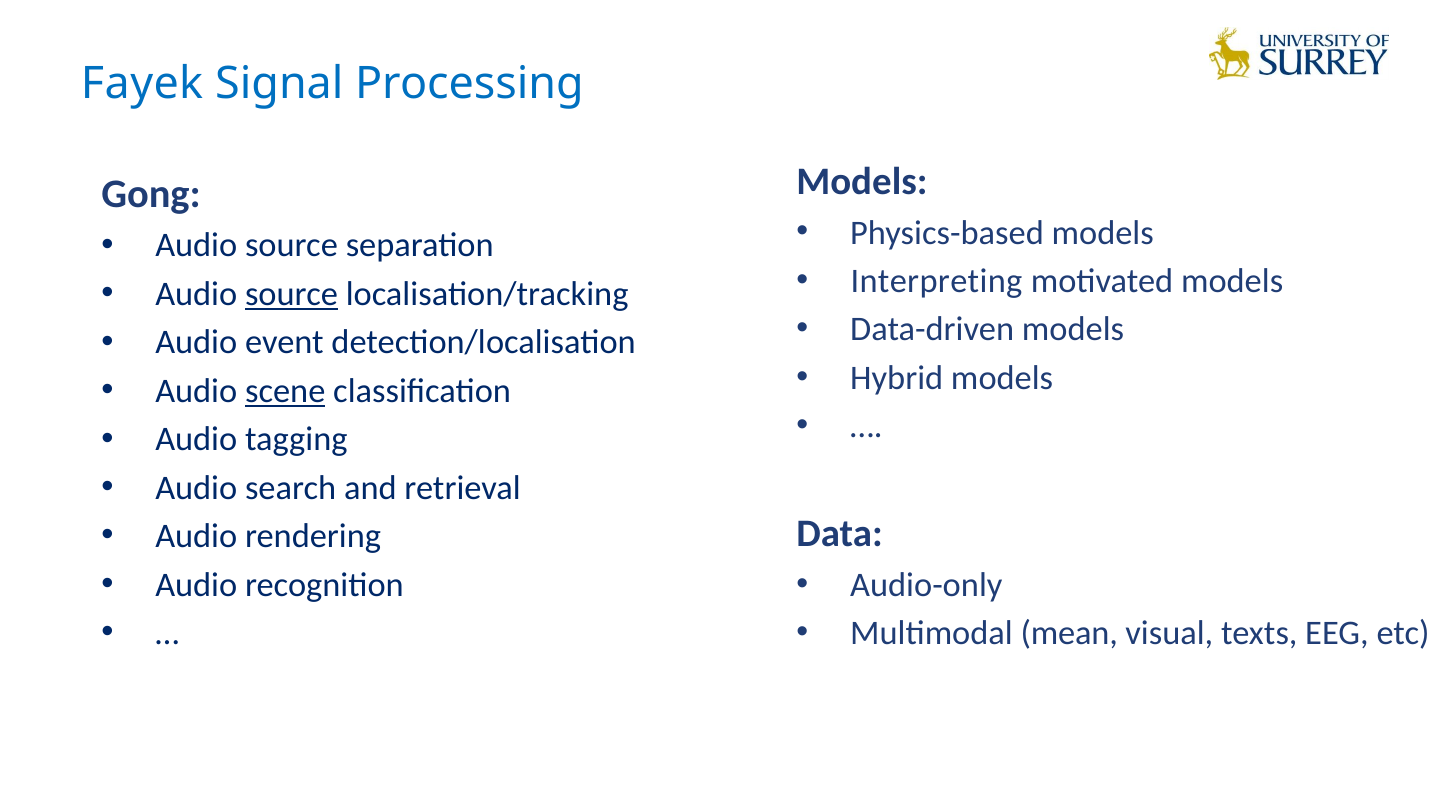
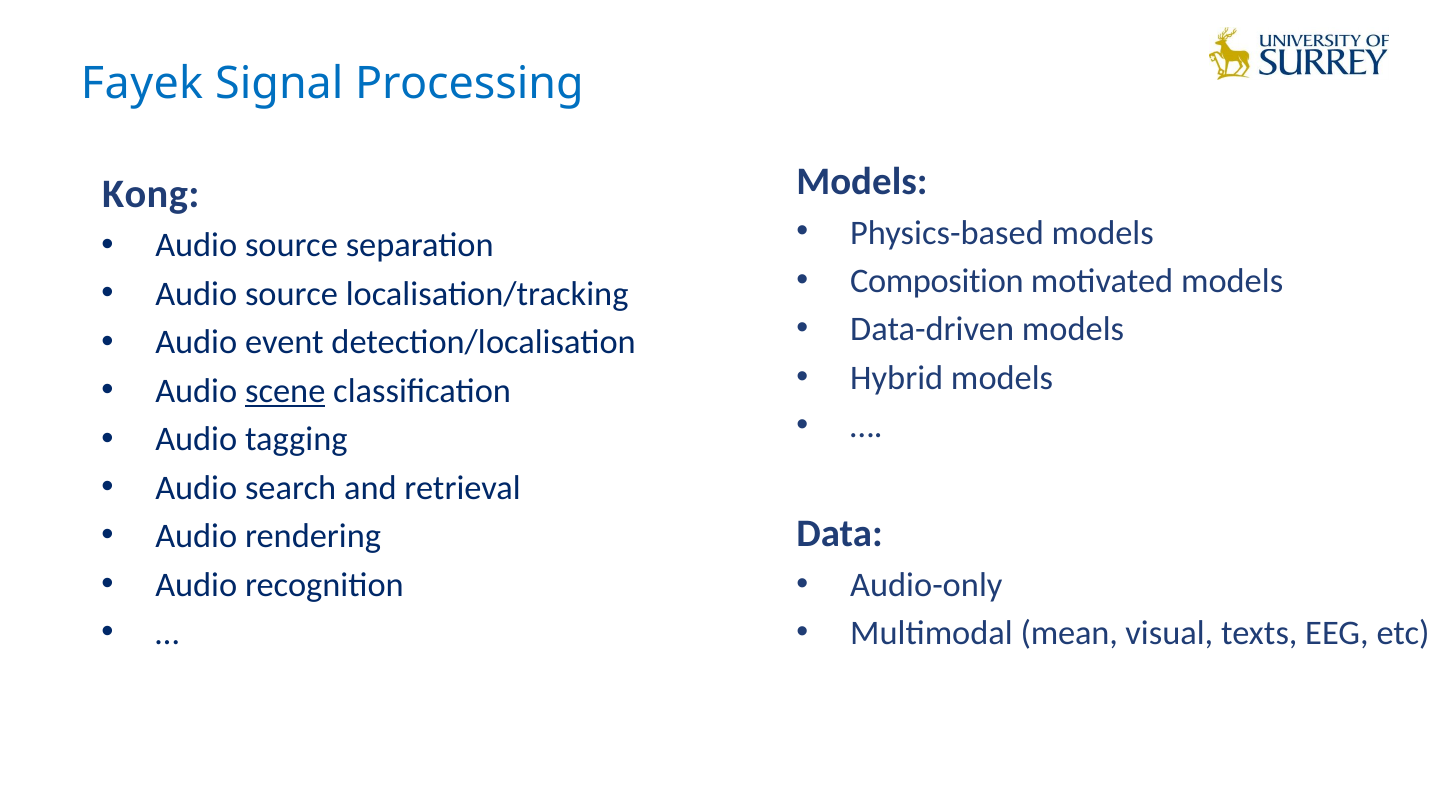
Gong: Gong -> Kong (151, 194)
Interpreting: Interpreting -> Composition (937, 281)
source underline: present -> none (292, 294)
